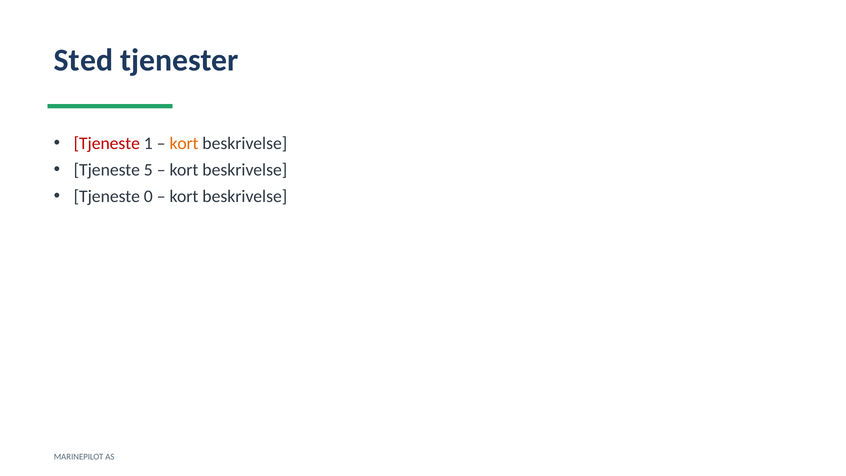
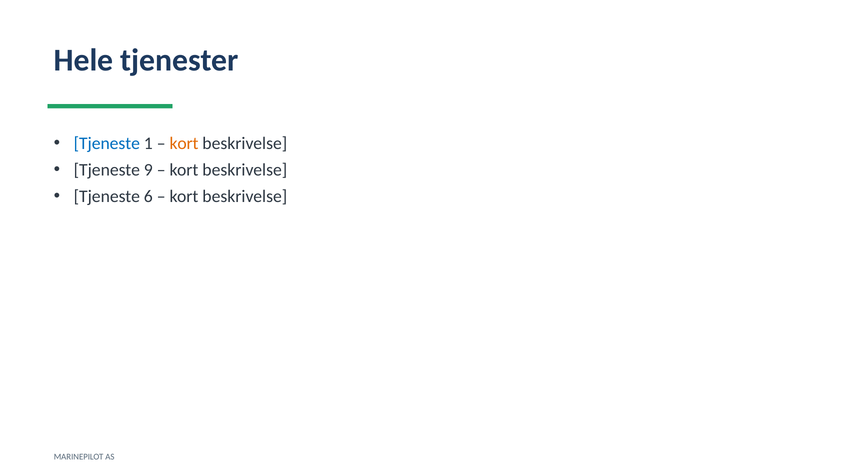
Sted: Sted -> Hele (84, 60)
Tjeneste colour: red -> blue (107, 143)
5: 5 -> 9 (148, 170)
0: 0 -> 6 (148, 196)
